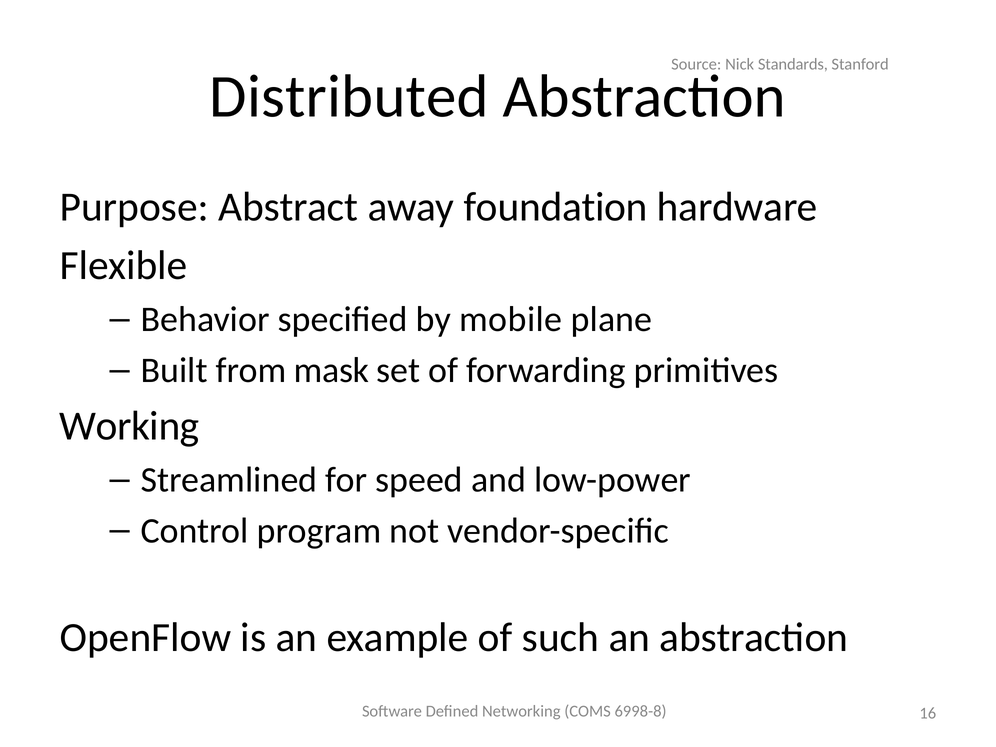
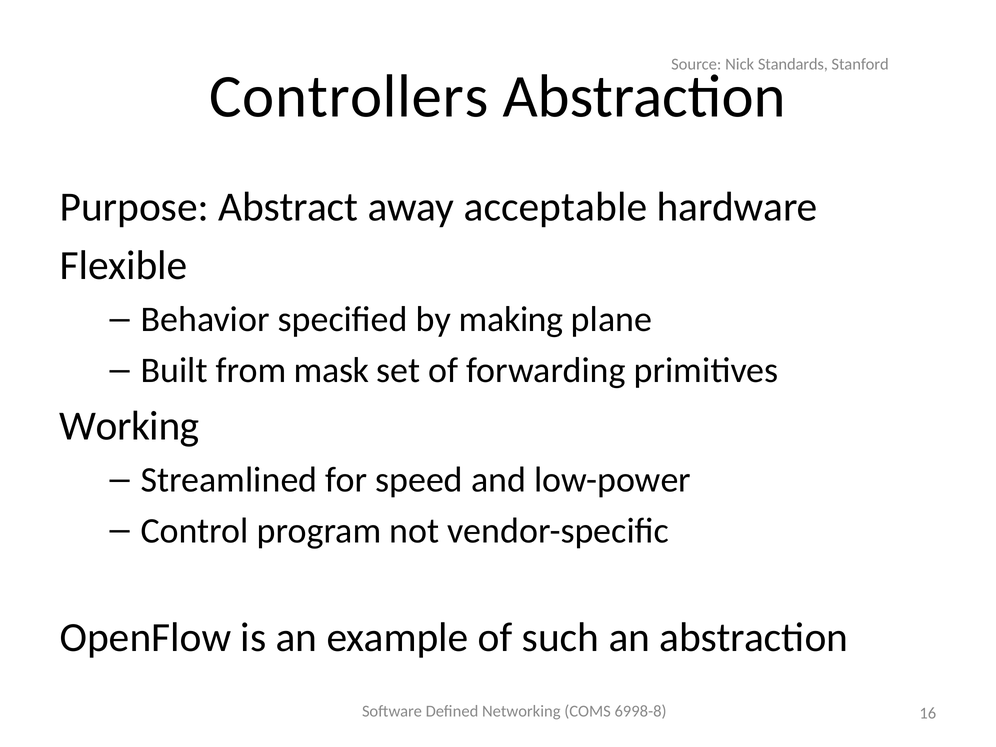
Distributed: Distributed -> Controllers (349, 96)
foundation: foundation -> acceptable (555, 207)
mobile: mobile -> making (511, 320)
